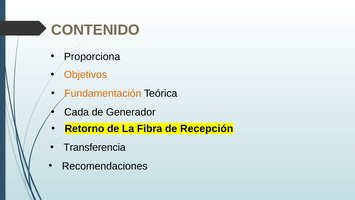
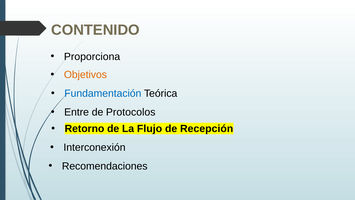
Fundamentación colour: orange -> blue (103, 93)
Cada: Cada -> Entre (77, 112)
Generador: Generador -> Protocolos (131, 112)
Fibra: Fibra -> Flujo (150, 129)
Transferencia: Transferencia -> Interconexión (95, 147)
